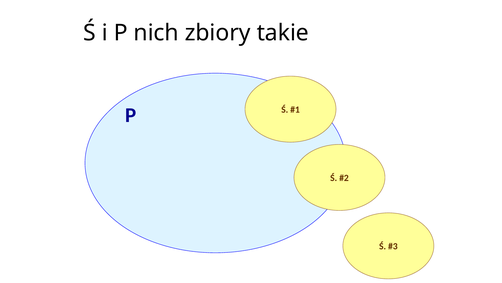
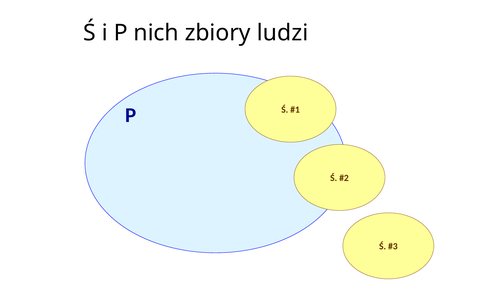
takie: takie -> ludzi (283, 33)
